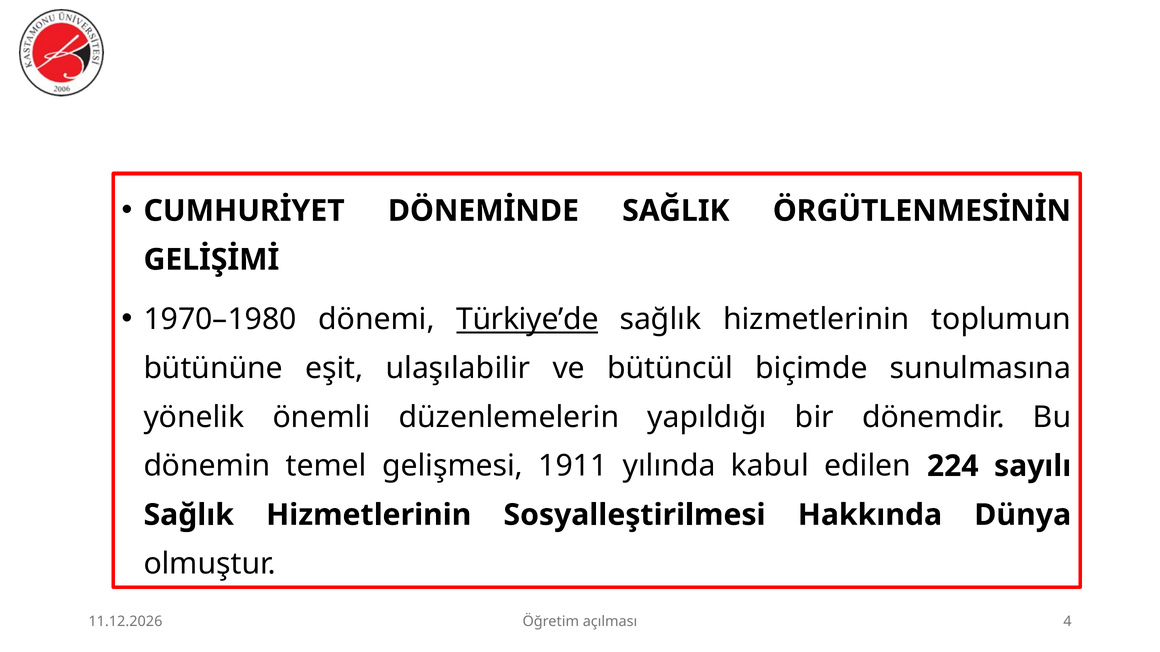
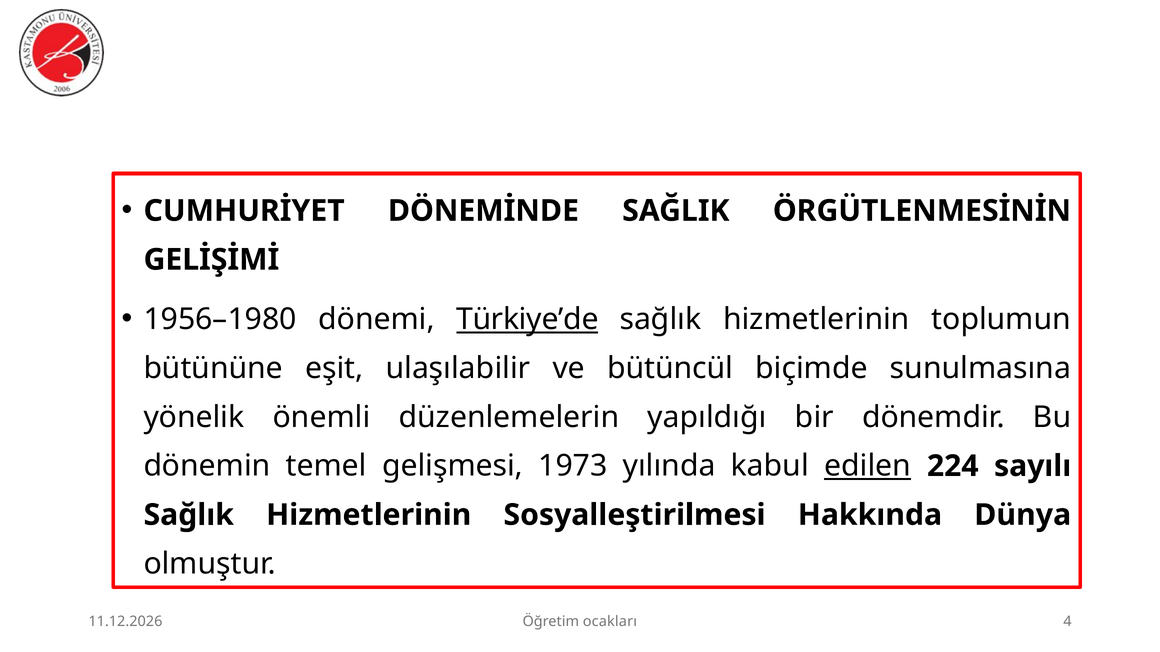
1970–1980: 1970–1980 -> 1956–1980 (220, 320)
1911: 1911 -> 1973 (573, 466)
edilen underline: none -> present (868, 466)
açılması: açılması -> ocakları (610, 622)
